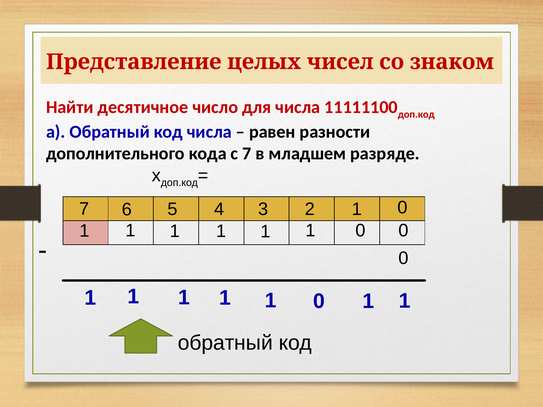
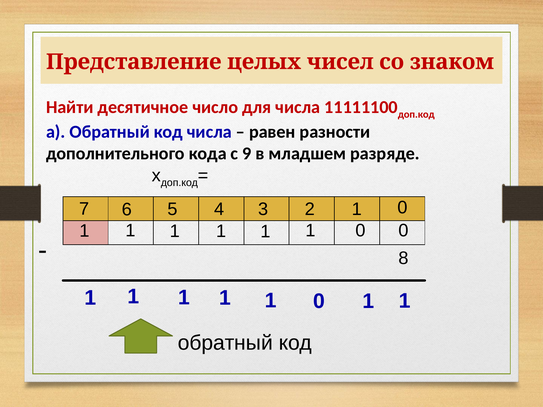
с 7: 7 -> 9 (247, 154)
0: 0 -> 8 (404, 258)
